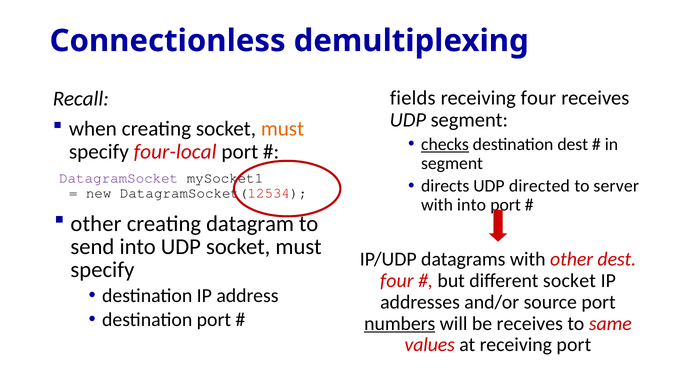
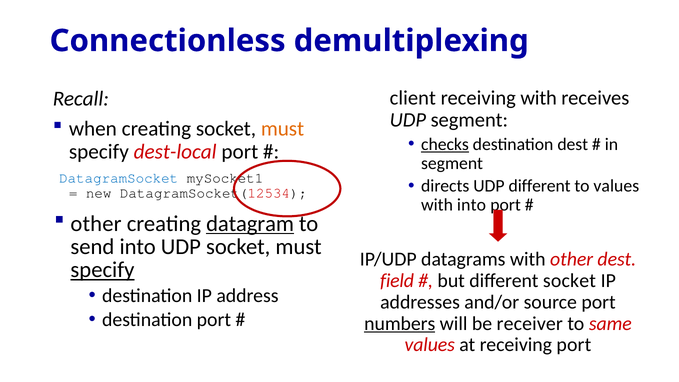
fields: fields -> client (413, 98)
receiving four: four -> with (539, 98)
four-local: four-local -> dest-local (175, 152)
DatagramSocket colour: purple -> blue (119, 178)
UDP directed: directed -> different (540, 186)
to server: server -> values (616, 186)
datagram underline: none -> present (250, 224)
specify underline: none -> present (102, 270)
four: four -> field (397, 281)
be receives: receives -> receiver (530, 323)
